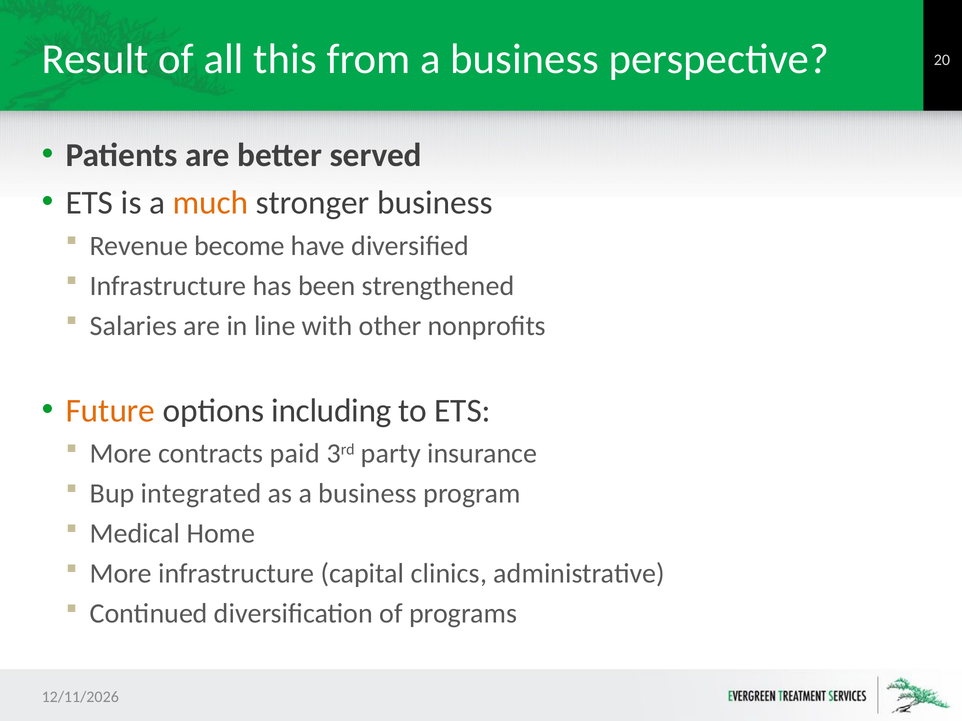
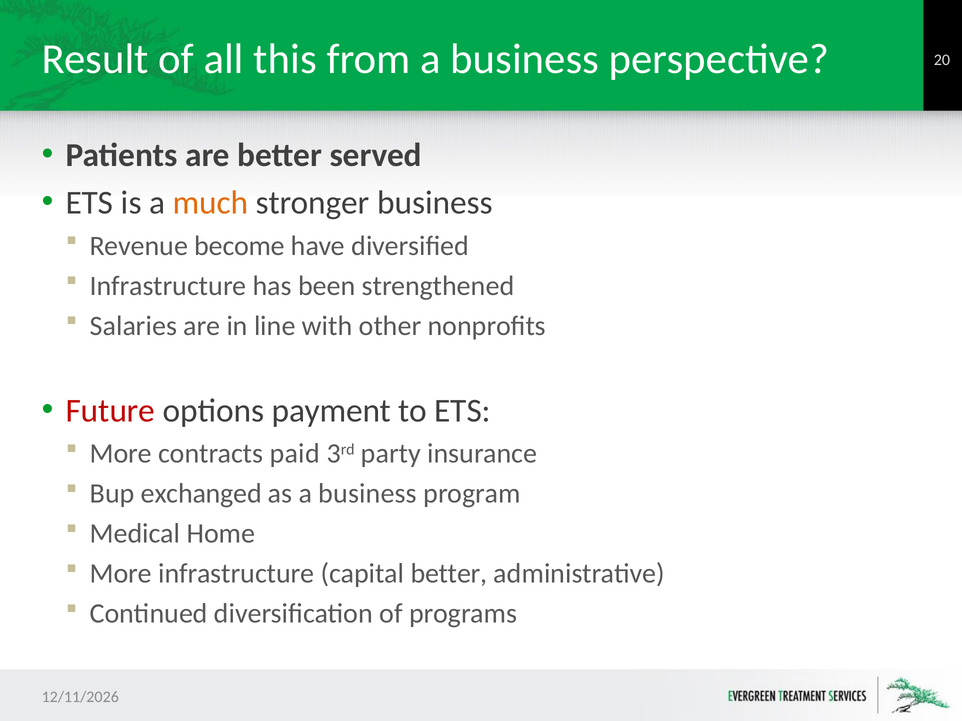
Future colour: orange -> red (110, 411)
including: including -> payment (331, 411)
integrated: integrated -> exchanged (201, 494)
capital clinics: clinics -> better (449, 574)
